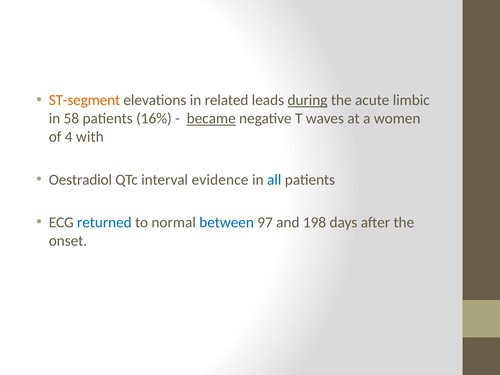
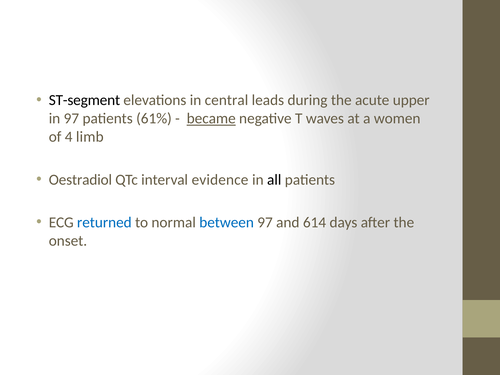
ST-segment colour: orange -> black (84, 100)
related: related -> central (226, 100)
during underline: present -> none (307, 100)
limbic: limbic -> upper (411, 100)
in 58: 58 -> 97 (71, 119)
16%: 16% -> 61% (154, 119)
with: with -> limb (90, 137)
all colour: blue -> black (274, 180)
198: 198 -> 614 (315, 222)
